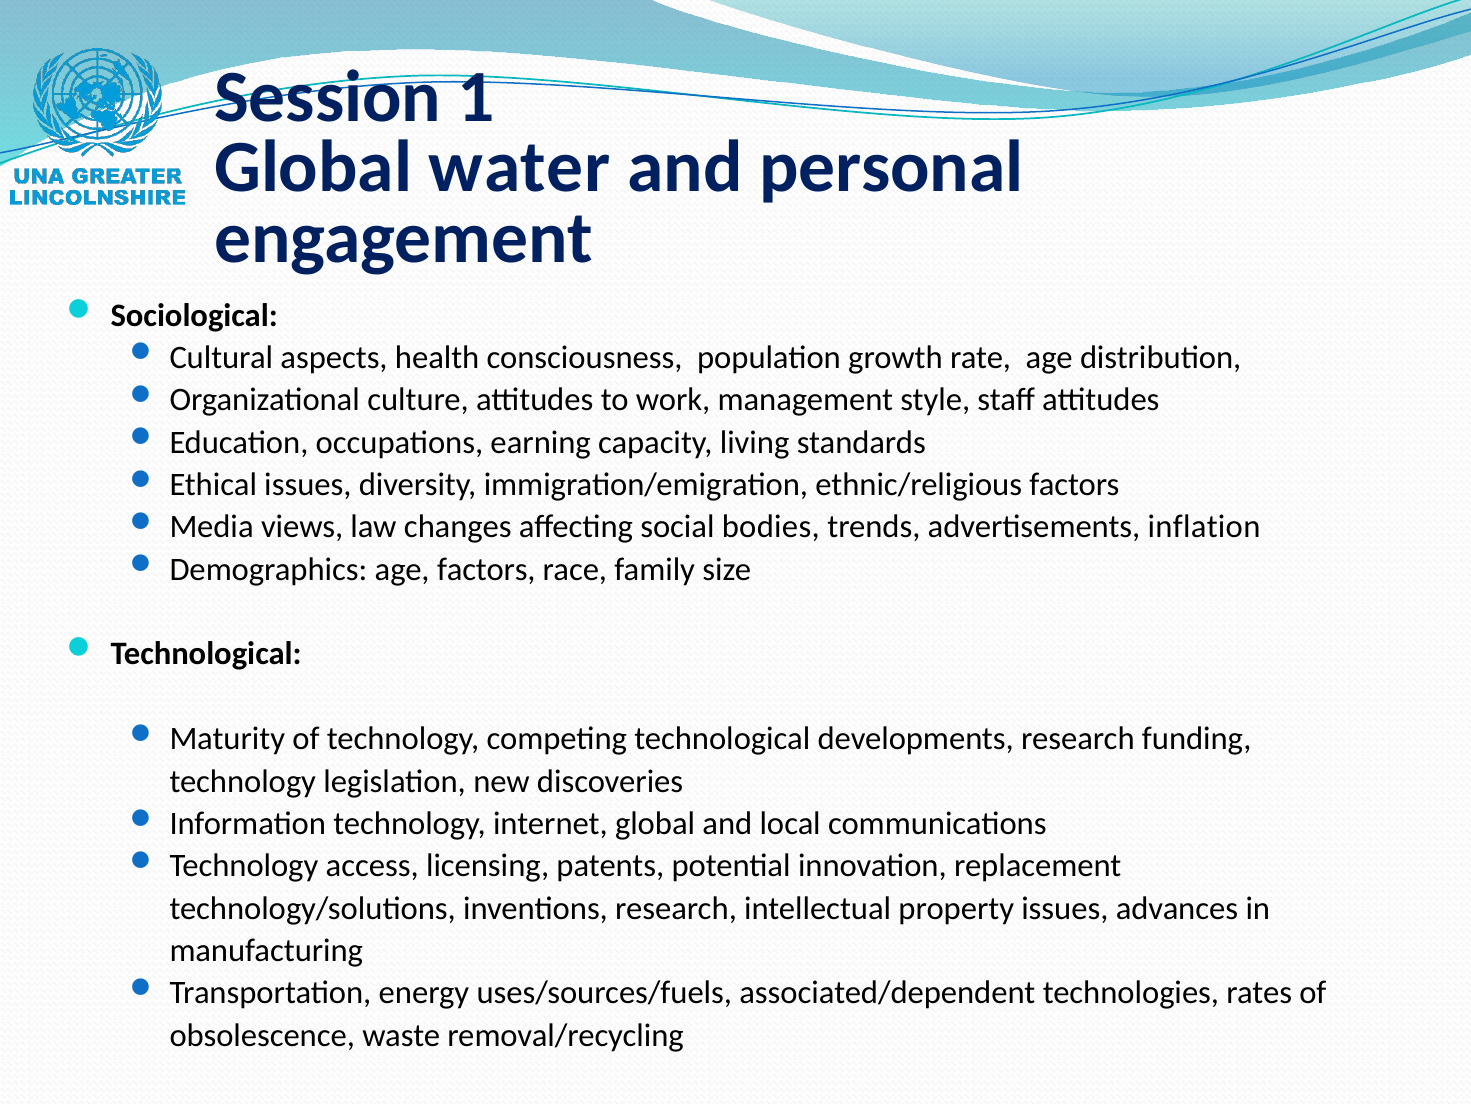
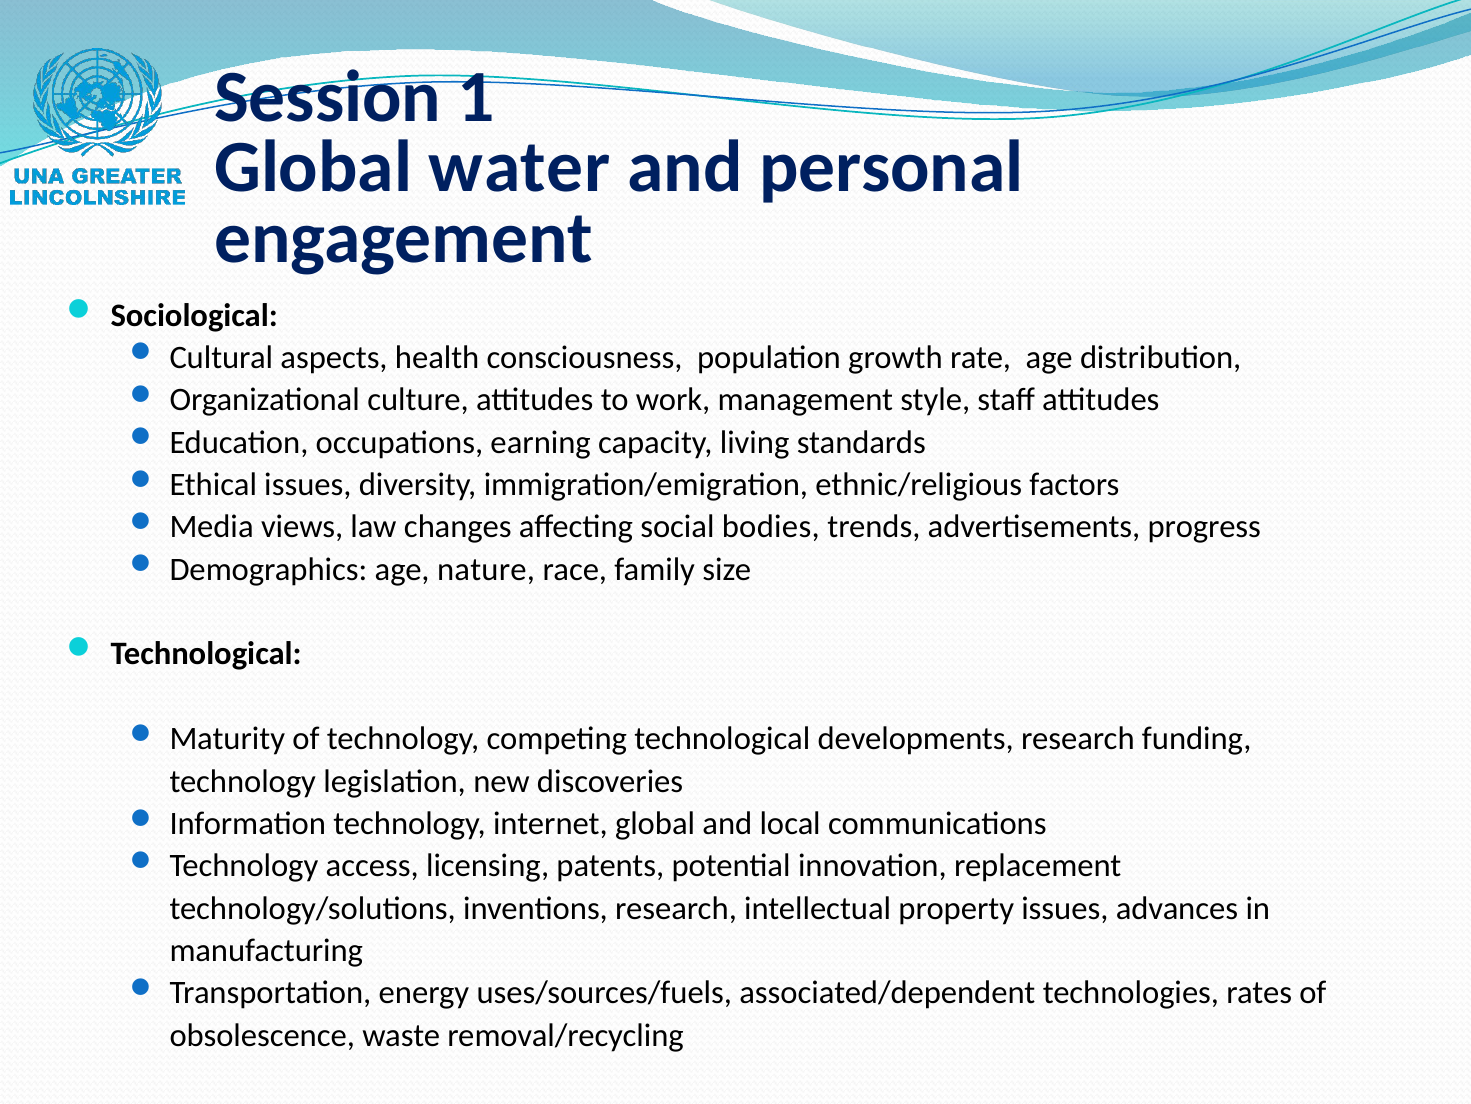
inflation: inflation -> progress (1204, 527)
age factors: factors -> nature (486, 569)
